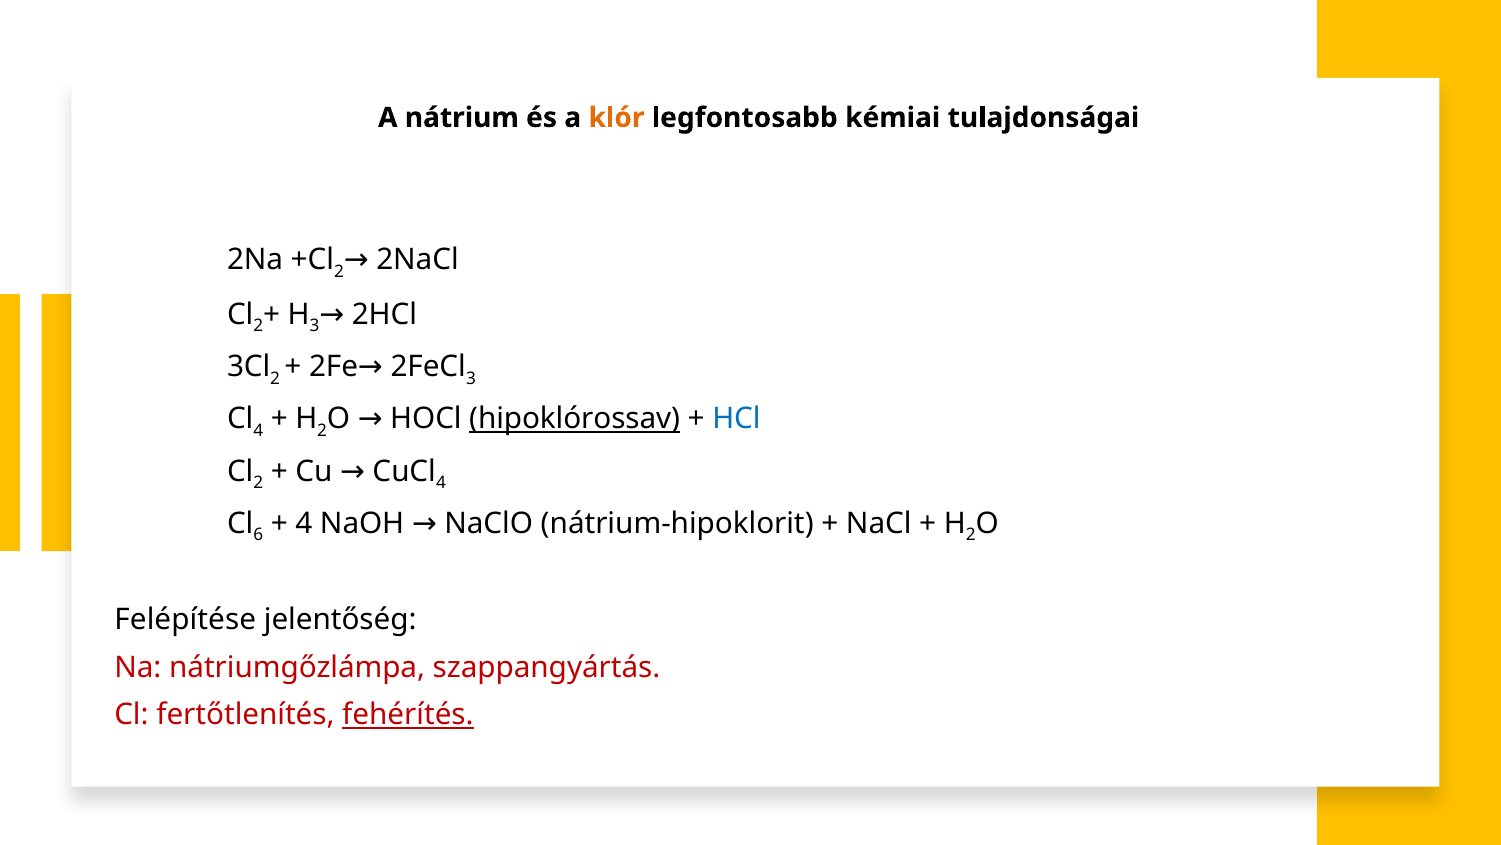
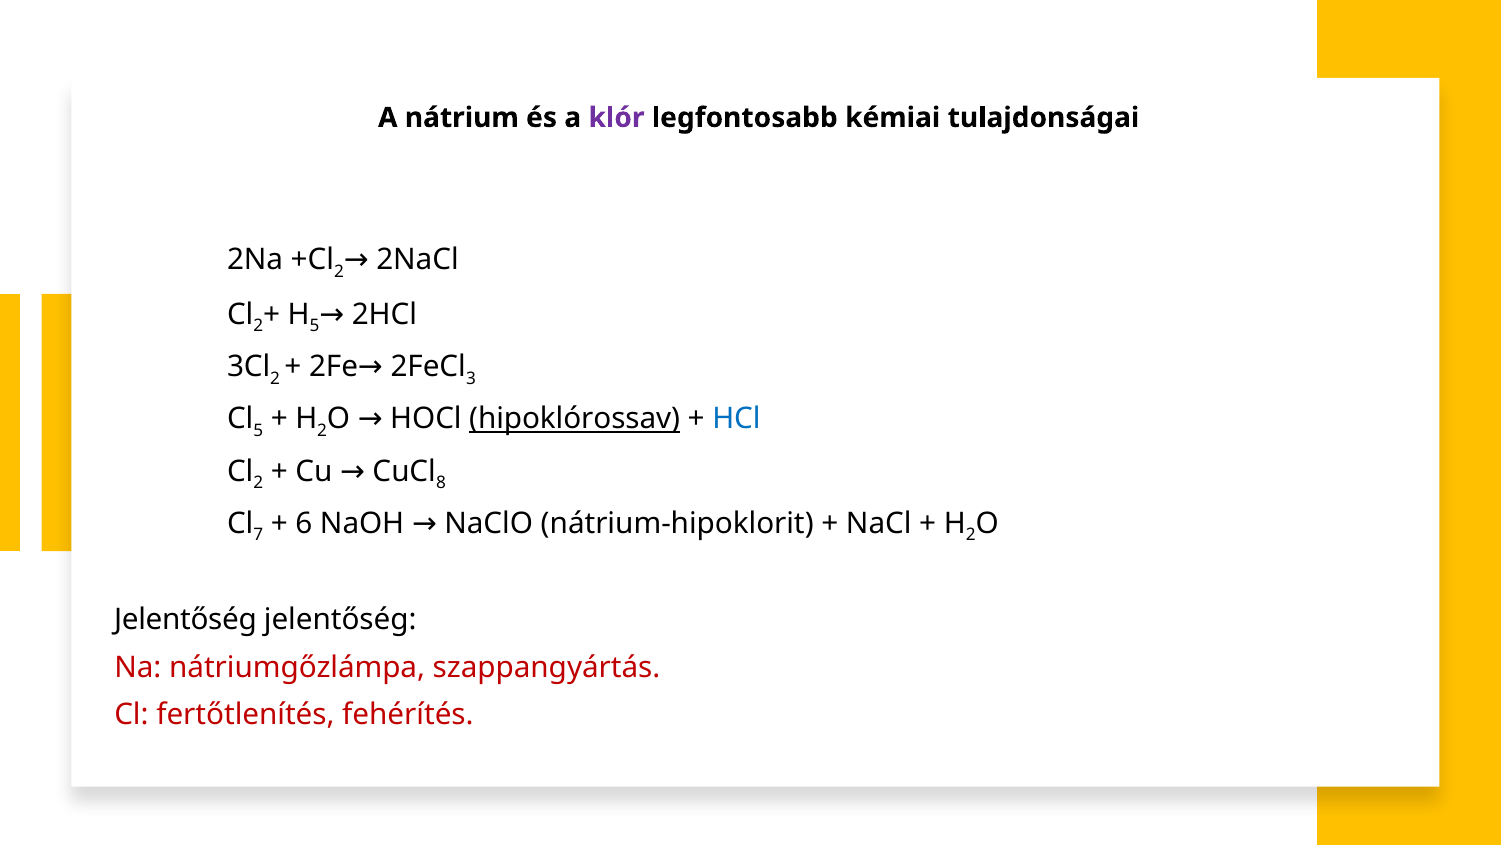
klór colour: orange -> purple (616, 118)
3: 3 -> 5 (314, 326)
Cl 4: 4 -> 5 (258, 430)
4: 4 -> 8 (441, 482)
6: 6 -> 7 (258, 534)
4: 4 -> 6 (304, 523)
Felépítése: Felépítése -> Jelentőség (185, 619)
fehérítés underline: present -> none (408, 715)
